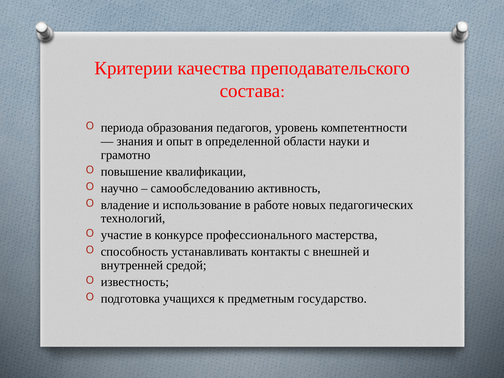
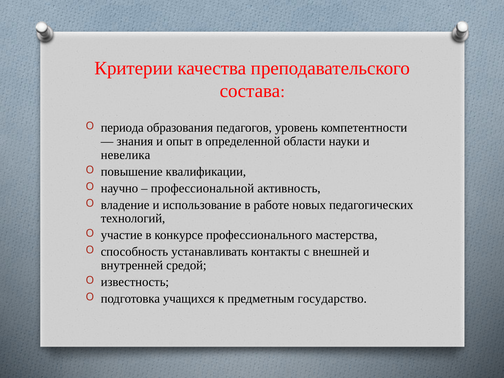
грамотно: грамотно -> невелика (126, 155)
самообследованию: самообследованию -> профессиональной (202, 188)
